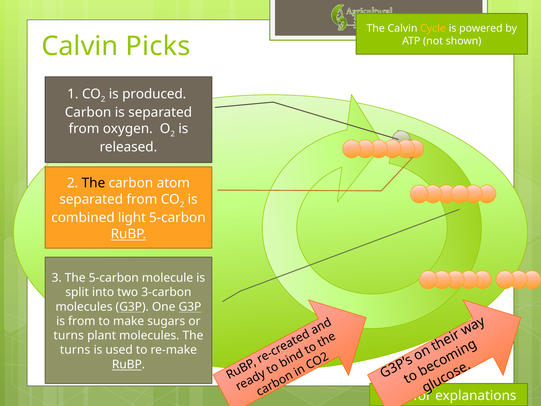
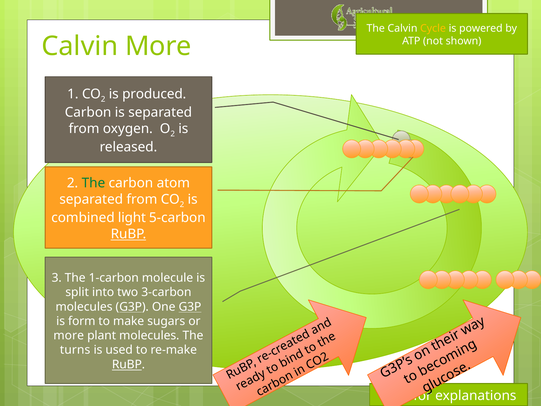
Calvin Picks: Picks -> More (158, 46)
The colour: black -> green (93, 183)
The 5-carbon: 5-carbon -> 1-carbon (114, 278)
is from: from -> form (82, 321)
turns: turns -> more (69, 335)
